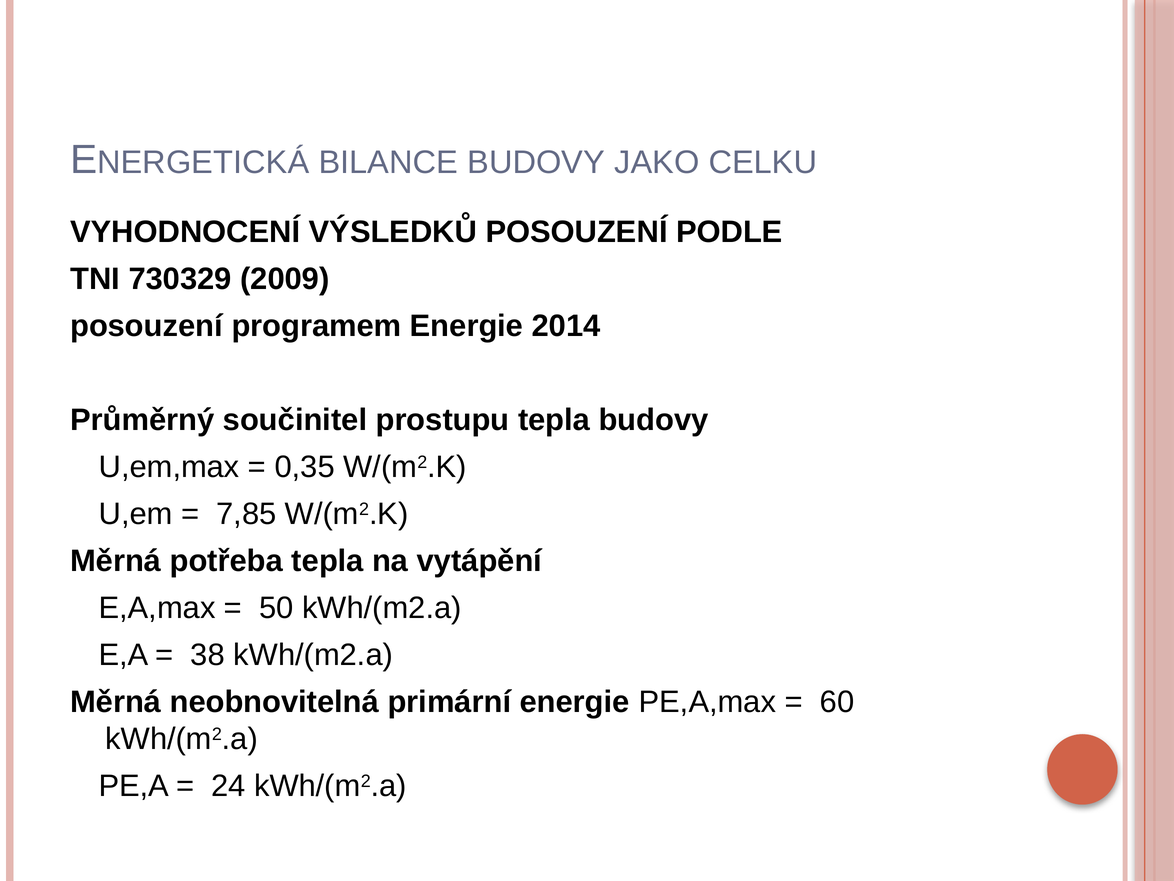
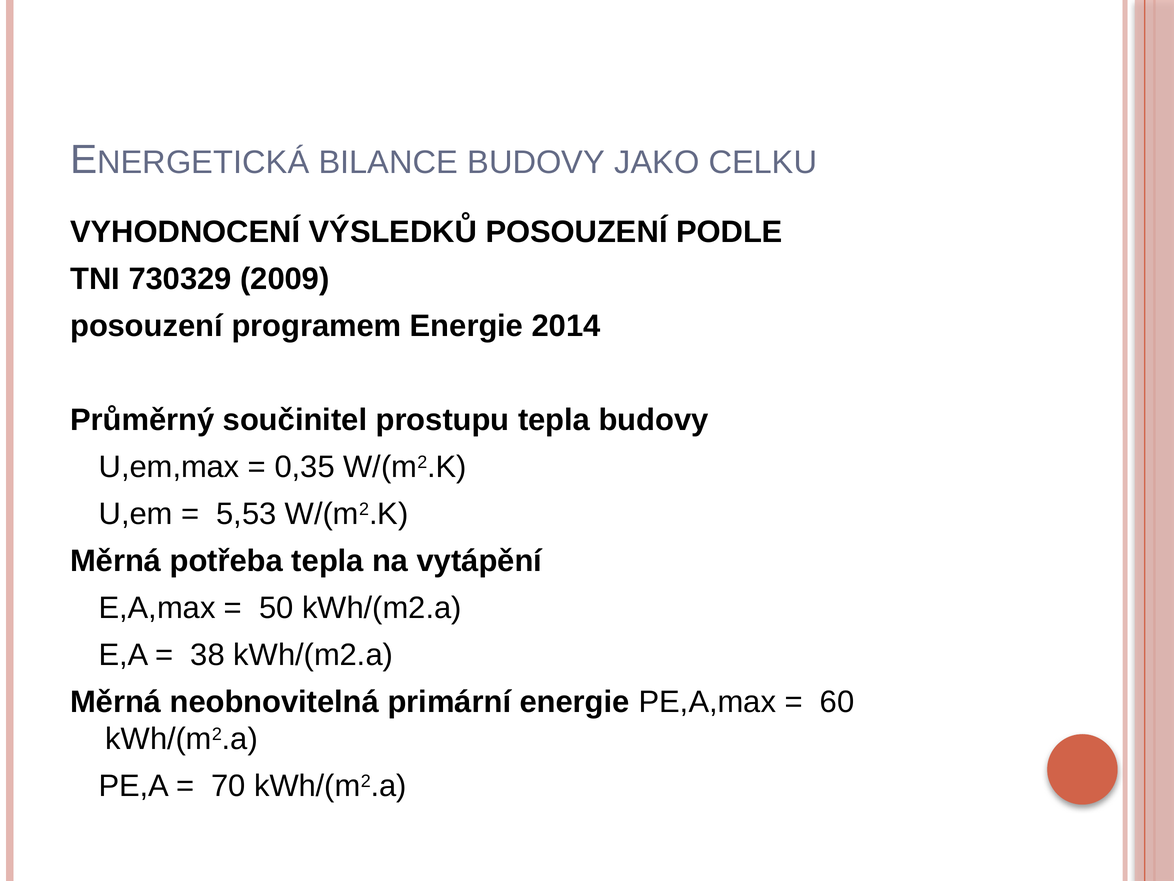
7,85: 7,85 -> 5,53 (246, 514)
24: 24 -> 70 (228, 786)
